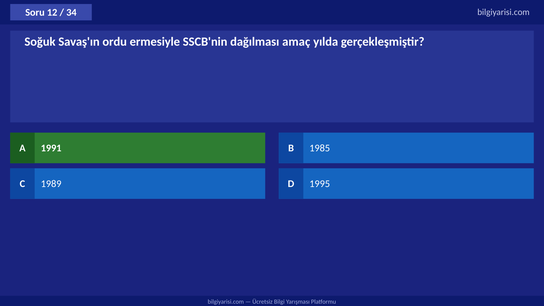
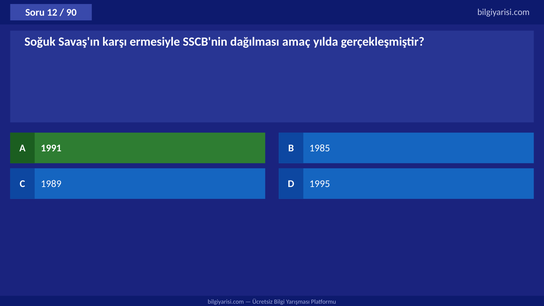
34: 34 -> 90 (71, 12)
ordu: ordu -> karşı (115, 42)
